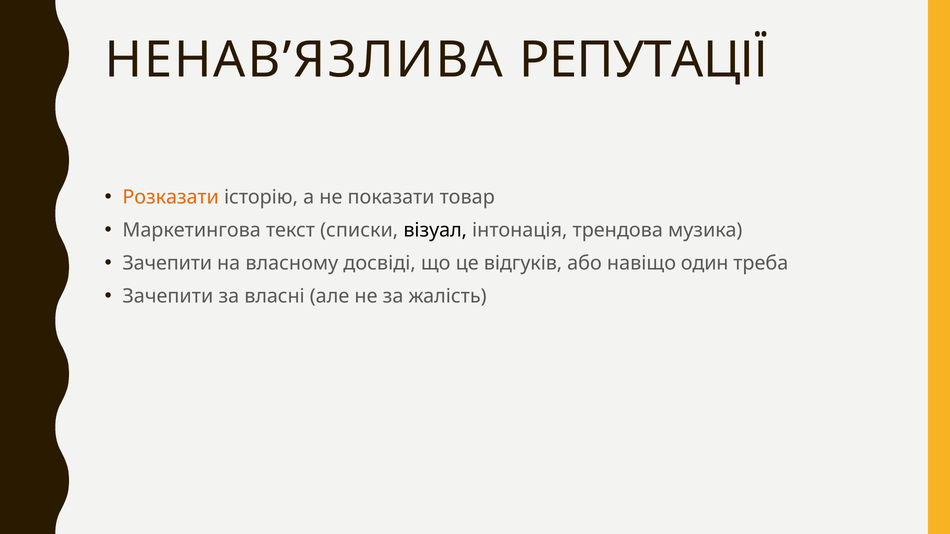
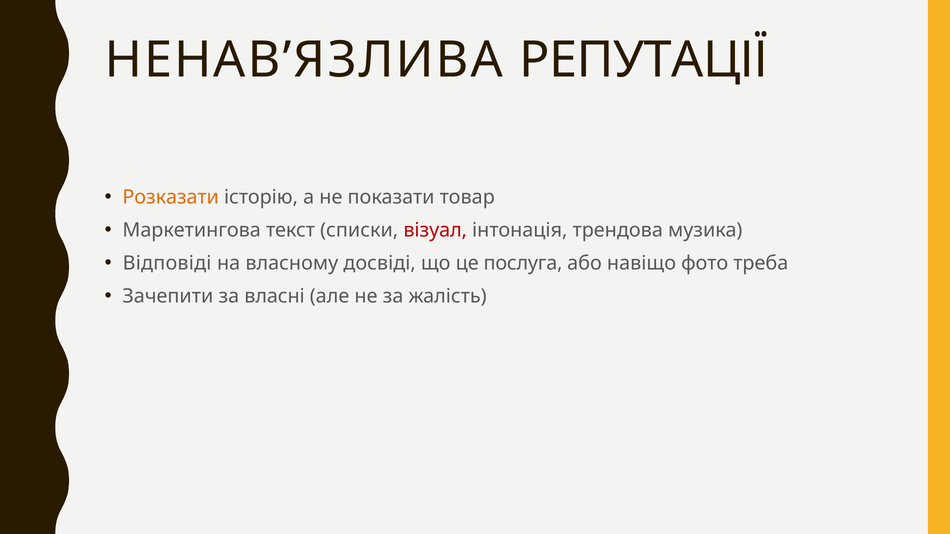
візуал colour: black -> red (435, 230)
Зачепити: Зачепити -> Відповіді (167, 263)
відгуків: відгуків -> послуга (523, 263)
один: один -> фото (705, 263)
